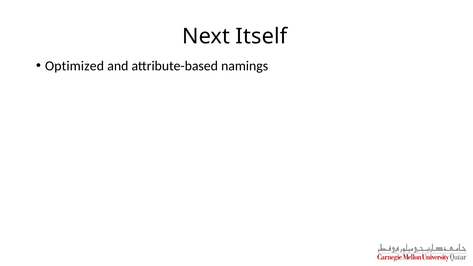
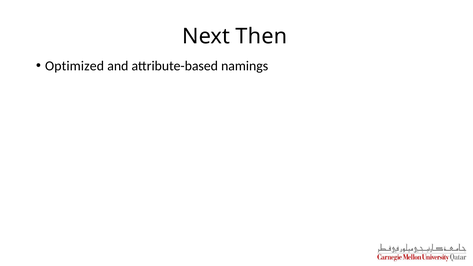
Itself: Itself -> Then (261, 36)
